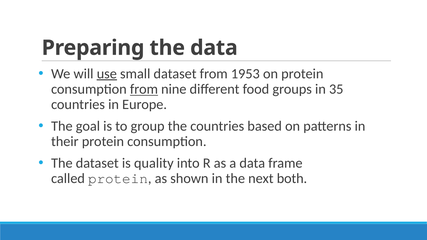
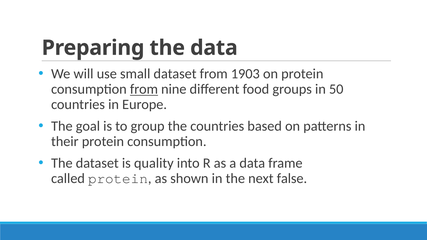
use underline: present -> none (107, 74)
1953: 1953 -> 1903 (245, 74)
35: 35 -> 50 (336, 89)
both: both -> false (292, 179)
